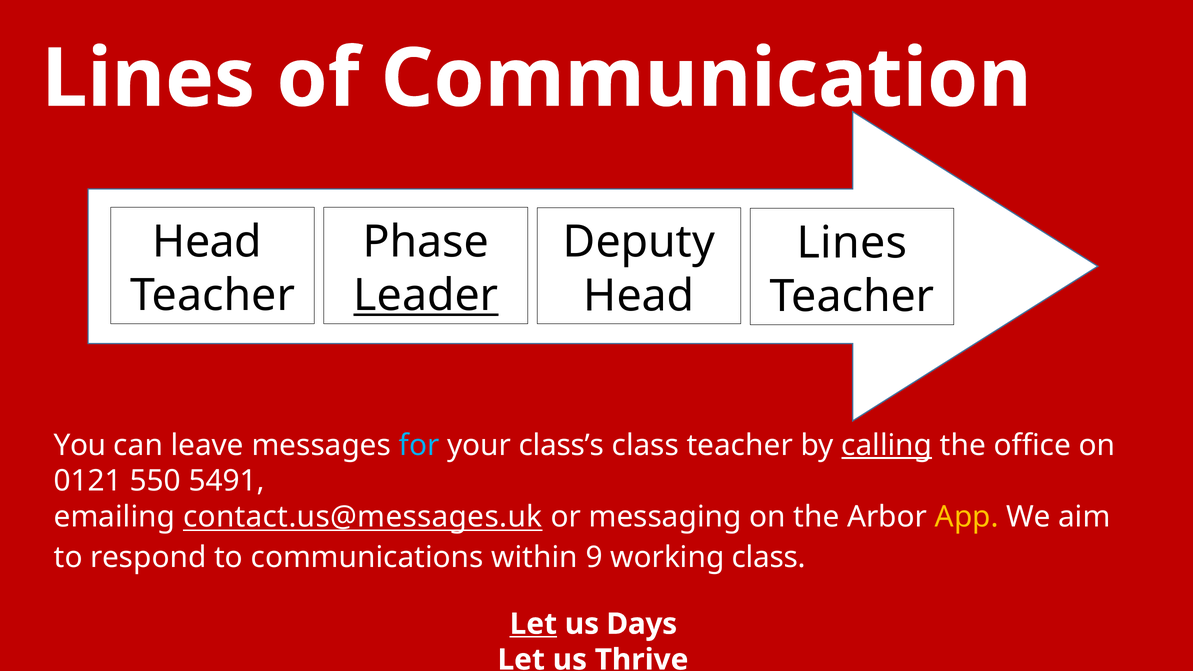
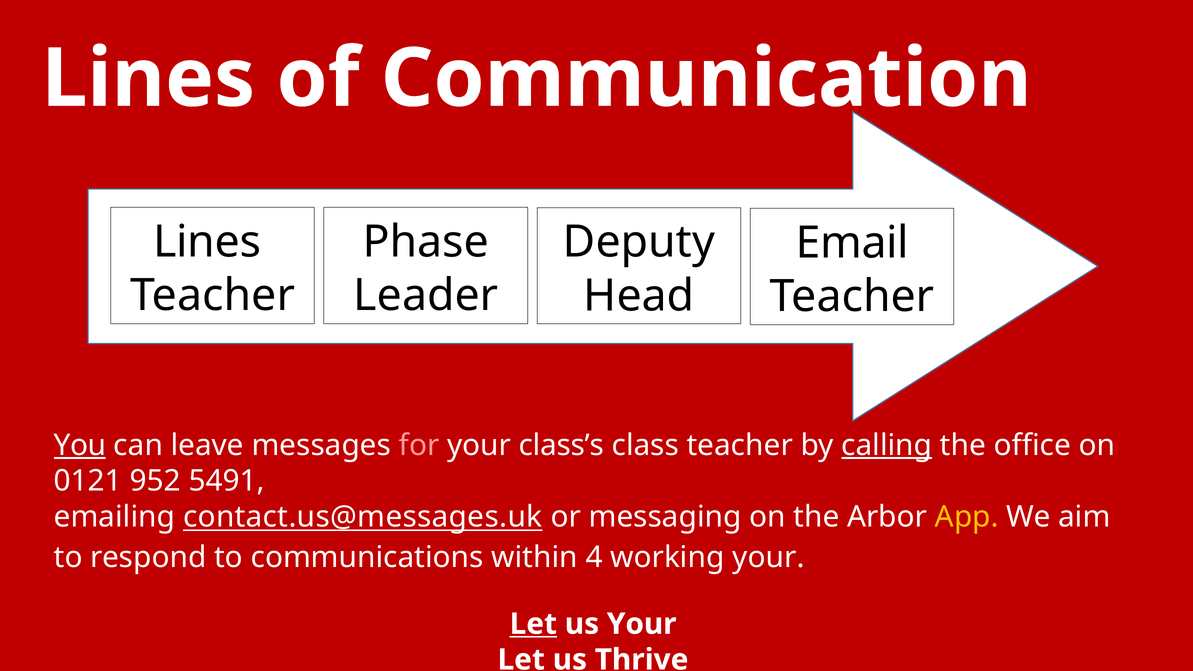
Head: Head -> Lines (207, 242)
Lines: Lines -> Email (852, 243)
Leader underline: present -> none (426, 296)
You underline: none -> present (80, 445)
for colour: light blue -> pink (419, 445)
550: 550 -> 952 (155, 481)
9: 9 -> 4 (594, 558)
working class: class -> your (768, 558)
us Days: Days -> Your (642, 624)
